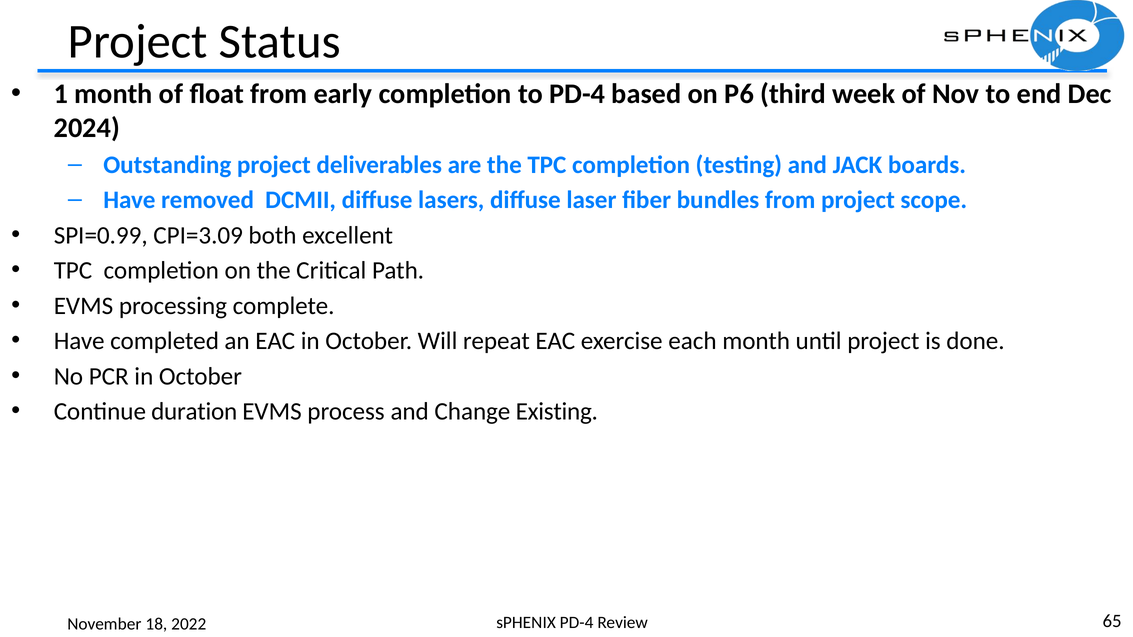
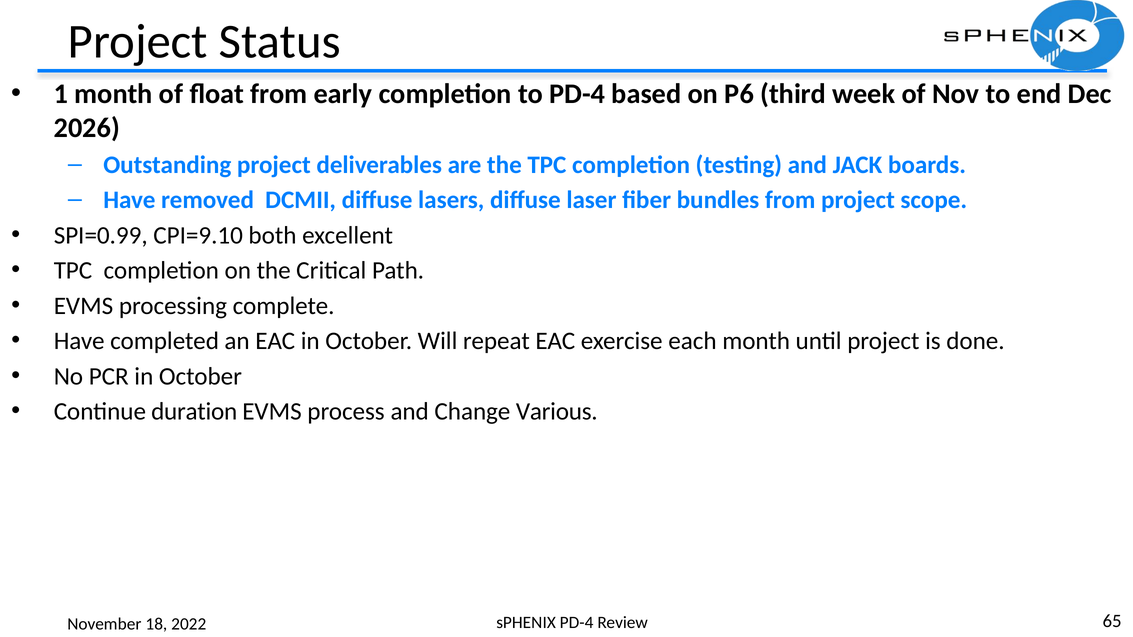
2024: 2024 -> 2026 (87, 128)
CPI=3.09: CPI=3.09 -> CPI=9.10 (198, 235)
Existing: Existing -> Various (557, 412)
